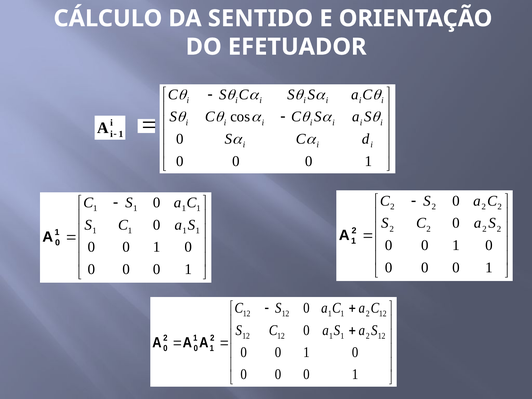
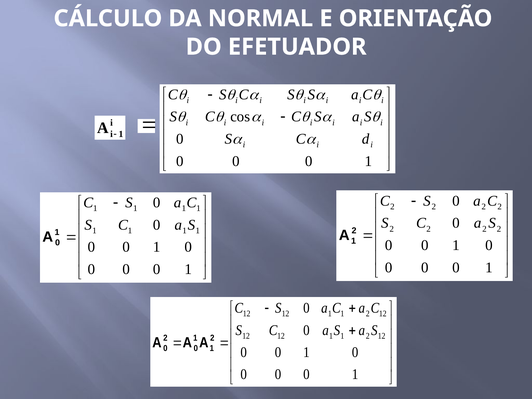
SENTIDO: SENTIDO -> NORMAL (260, 18)
